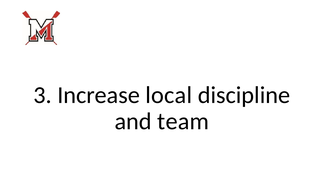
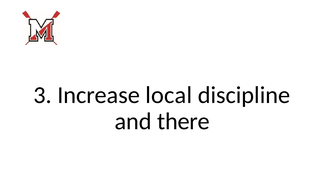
team: team -> there (183, 121)
